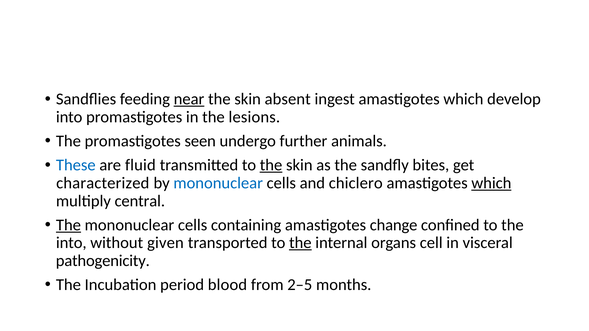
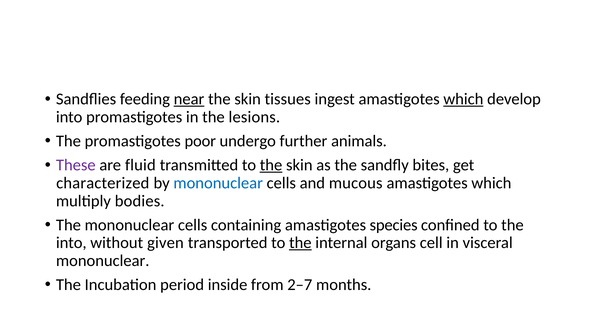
absent: absent -> tissues (288, 99)
which underline: none -> present (463, 99)
seen: seen -> poor (200, 141)
These colour: blue -> purple (76, 165)
chiclero: chiclero -> mucous (356, 183)
which underline: present -> none (491, 183)
central: central -> bodies (140, 201)
The underline: present -> none (68, 225)
change: change -> species (394, 225)
pathogenicity: pathogenicity -> mononuclear (103, 261)
blood: blood -> inside (228, 285)
2–5: 2–5 -> 2–7 (300, 285)
